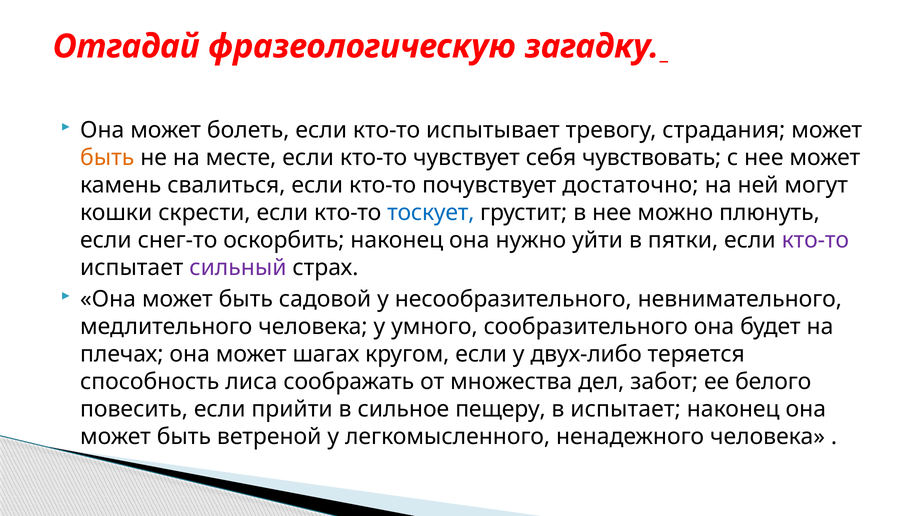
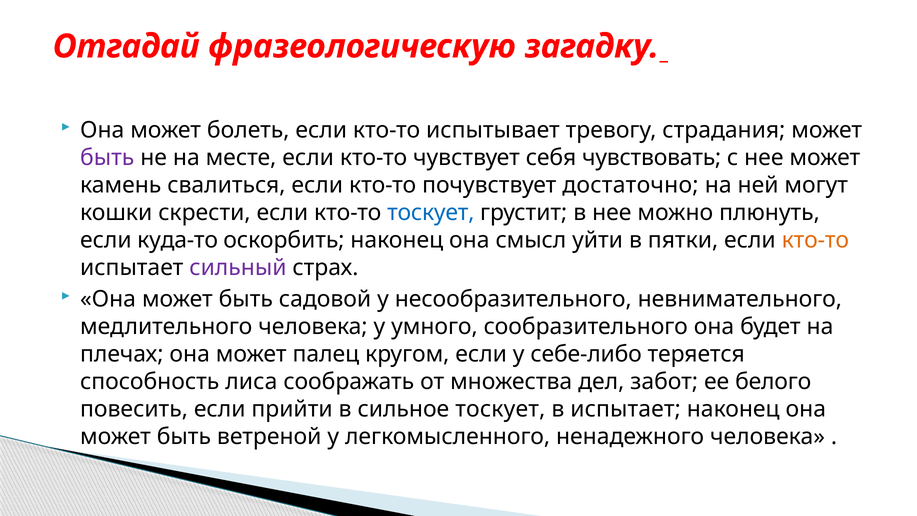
быть colour: orange -> purple (107, 158)
снег-то: снег-то -> куда-то (178, 240)
нужно: нужно -> смысл (531, 240)
кто-то colour: purple -> orange (815, 240)
шагах: шагах -> палец (326, 354)
двух-либо: двух-либо -> себе-либо (586, 354)
сильное пещеру: пещеру -> тоскует (500, 409)
